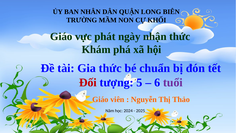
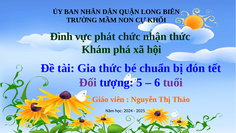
Giáo: Giáo -> Đình (61, 37)
ngày: ngày -> chức (129, 37)
Đối colour: red -> purple (88, 82)
